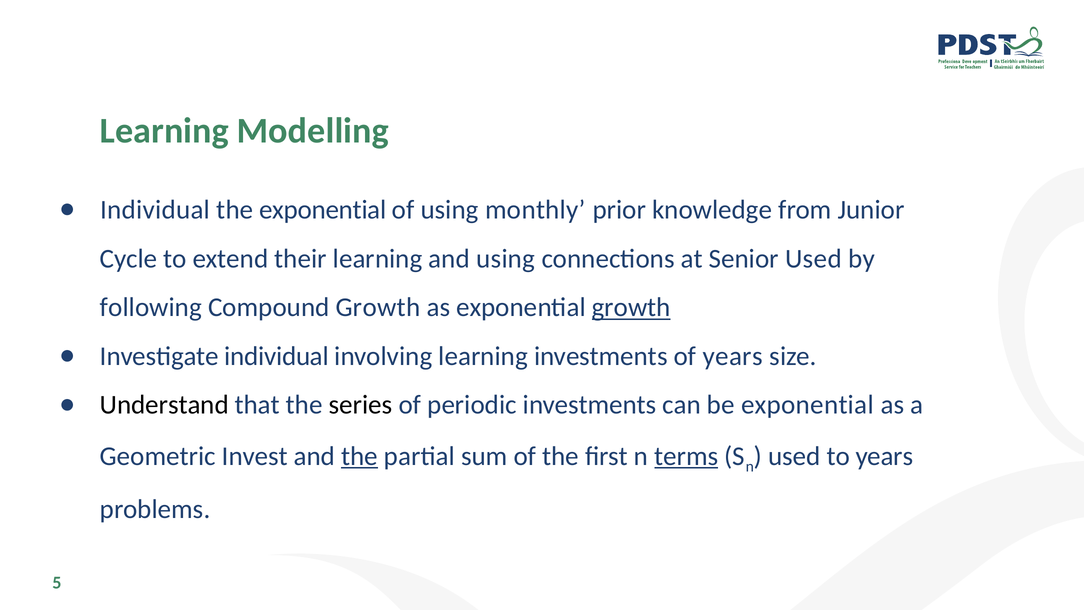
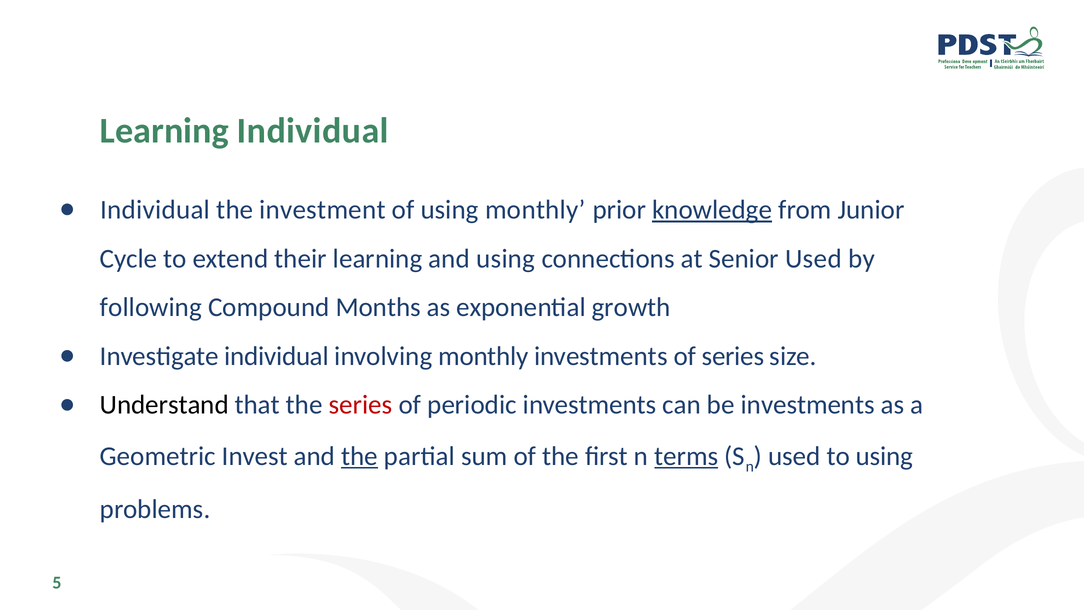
Learning Modelling: Modelling -> Individual (313, 131)
the exponential: exponential -> investment (322, 210)
knowledge underline: none -> present (712, 210)
Compound Growth: Growth -> Months (378, 307)
growth underline: present -> none (631, 307)
involving learning: learning -> monthly (483, 356)
of years: years -> series (733, 356)
series colour: black -> red (361, 405)
be exponential: exponential -> investments (808, 405)
to years: years -> using (884, 456)
